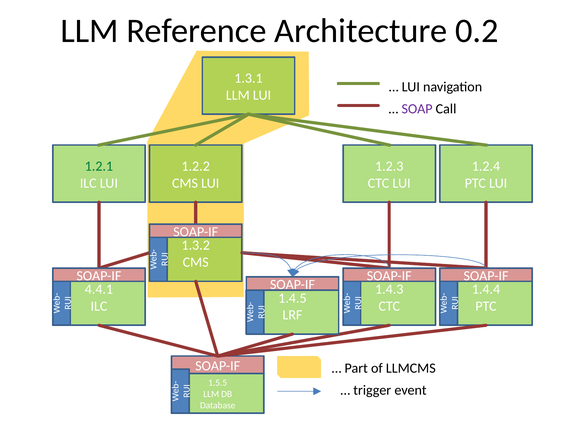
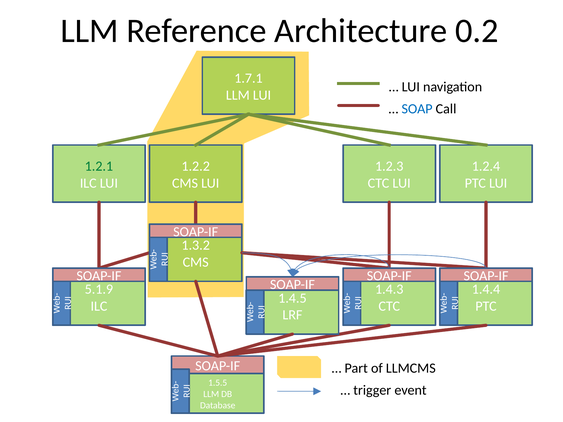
1.3.1: 1.3.1 -> 1.7.1 (248, 78)
SOAP colour: purple -> blue (417, 109)
4.4.1: 4.4.1 -> 5.1.9 (99, 289)
